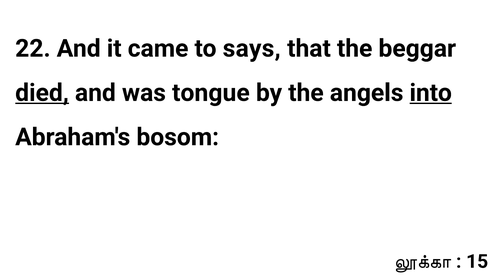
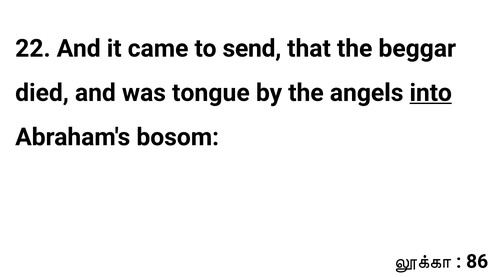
says: says -> send (252, 49)
died underline: present -> none (42, 93)
15: 15 -> 86 (477, 262)
